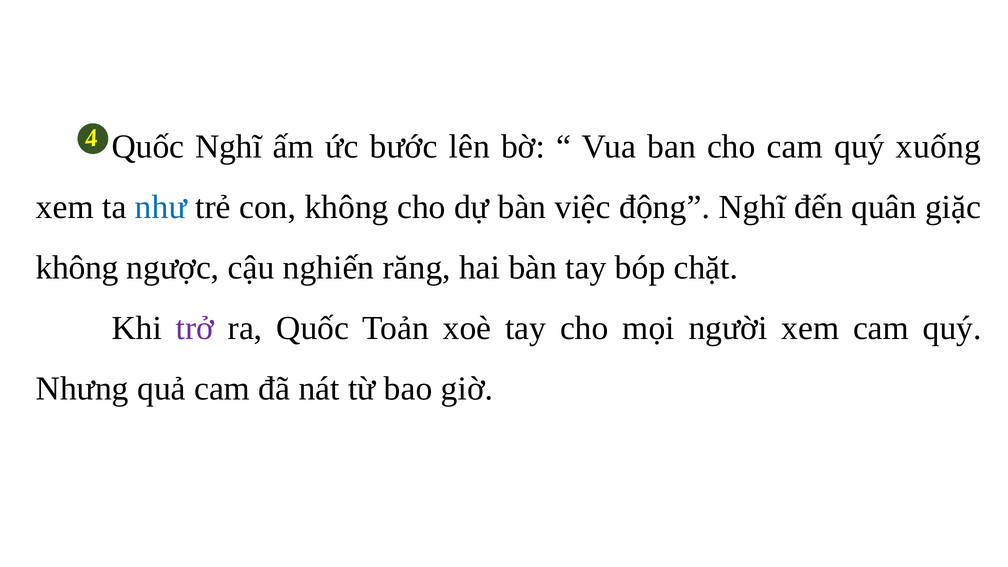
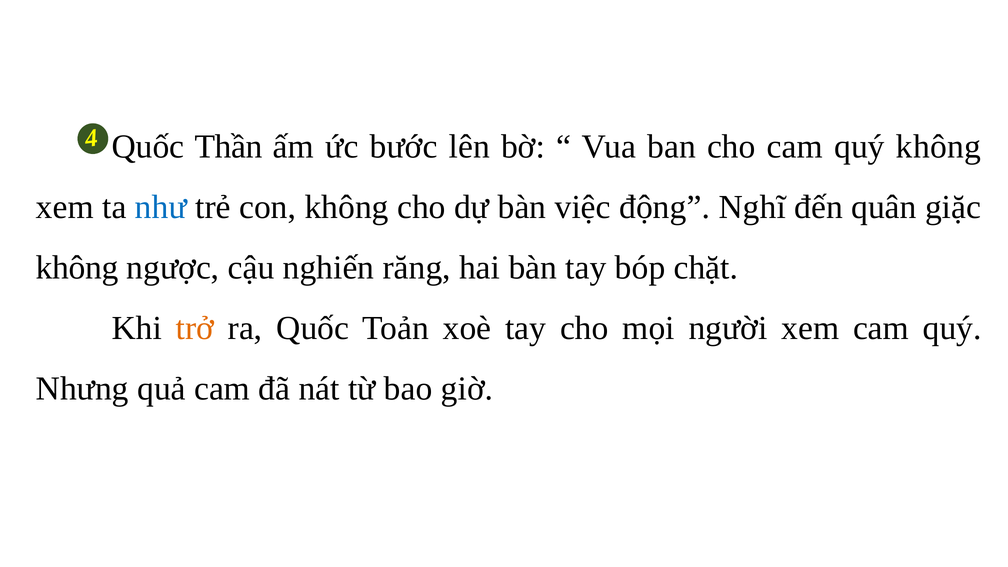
Quốc Nghĩ: Nghĩ -> Thần (229, 147)
quý xuống: xuống -> không (939, 147)
trở colour: purple -> orange (195, 328)
